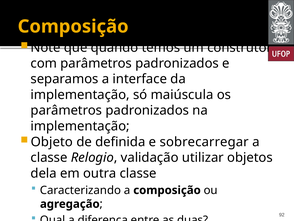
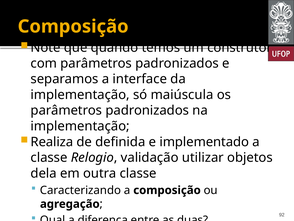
Objeto: Objeto -> Realiza (52, 142)
sobrecarregar: sobrecarregar -> implementado (204, 142)
